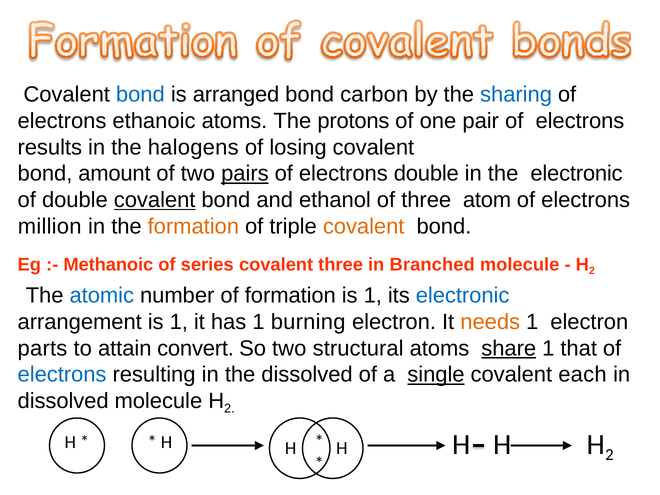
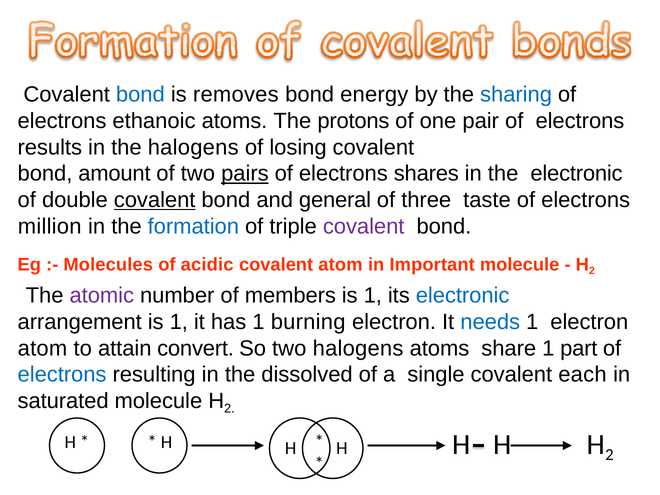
arranged: arranged -> removes (236, 95)
carbon: carbon -> energy (374, 95)
electrons double: double -> shares (426, 174)
ethanol: ethanol -> general (335, 200)
atom: atom -> taste (487, 200)
formation colour: orange -> blue (193, 227)
covalent colour: orange -> purple (364, 227)
Methanoic: Methanoic -> Molecules (108, 264)
series: series -> acidic (207, 264)
covalent three: three -> atom (340, 264)
Branched: Branched -> Important (432, 264)
atomic colour: blue -> purple (102, 296)
of formation: formation -> members (290, 296)
needs colour: orange -> blue (490, 322)
parts: parts -> atom (42, 348)
two structural: structural -> halogens (358, 348)
share underline: present -> none (509, 348)
that: that -> part (579, 348)
single underline: present -> none (436, 375)
dissolved: dissolved -> saturated (63, 401)
